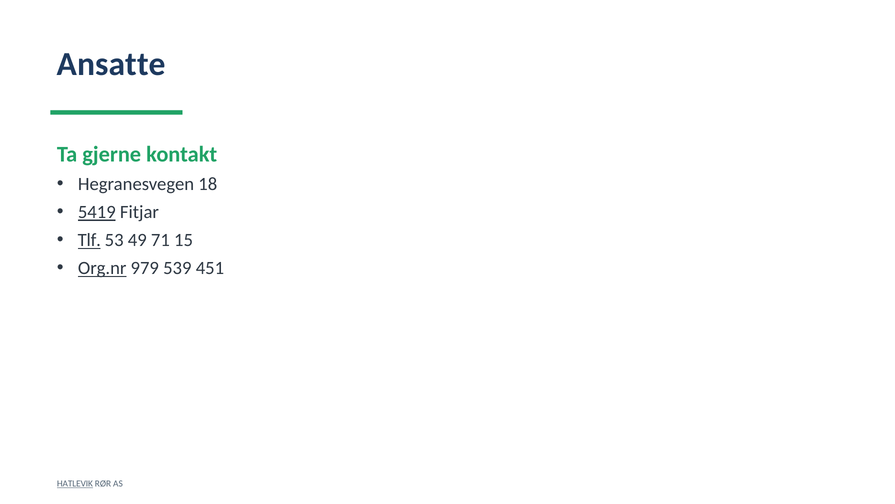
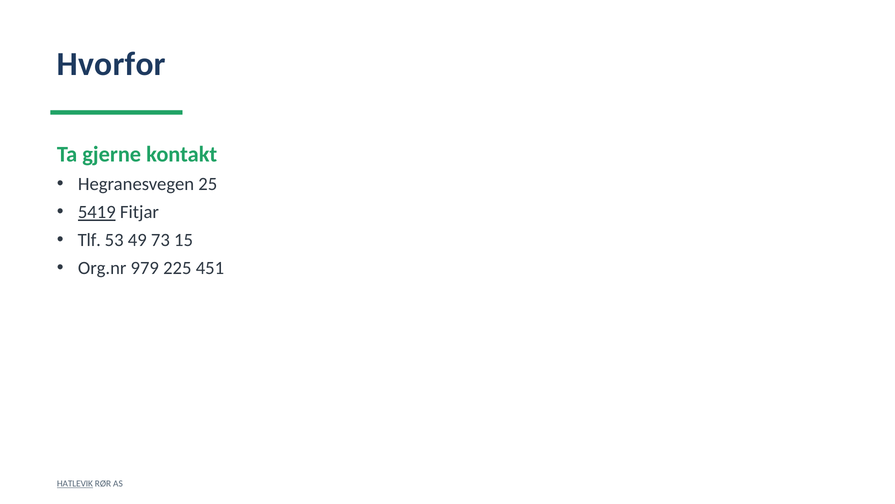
Ansatte: Ansatte -> Hvorfor (111, 64)
18: 18 -> 25 (208, 184)
Tlf underline: present -> none (89, 240)
71: 71 -> 73 (160, 240)
Org.nr underline: present -> none (102, 268)
539: 539 -> 225 (177, 268)
